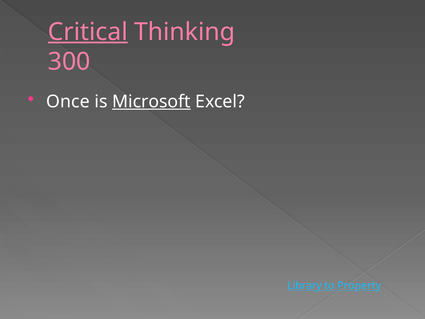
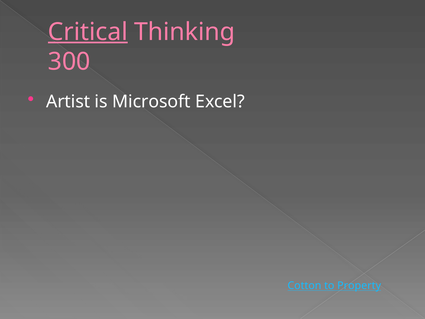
Once: Once -> Artist (68, 101)
Microsoft underline: present -> none (151, 101)
Library: Library -> Cotton (304, 285)
